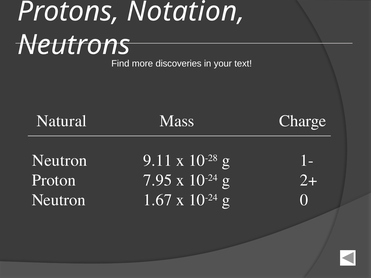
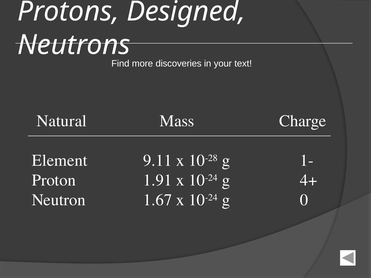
Notation: Notation -> Designed (186, 12)
Neutron: Neutron -> Element (60, 161)
7.95: 7.95 -> 1.91 (158, 180)
2+: 2+ -> 4+ (309, 180)
